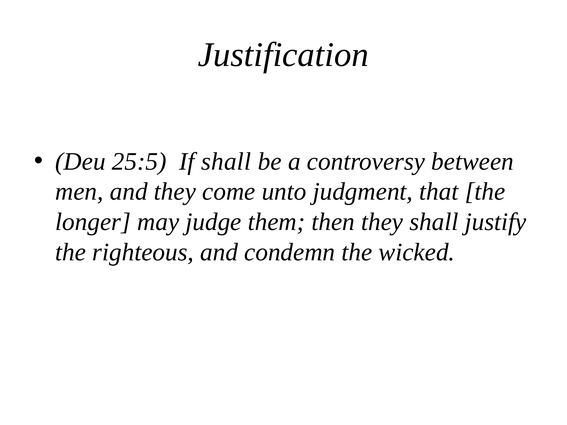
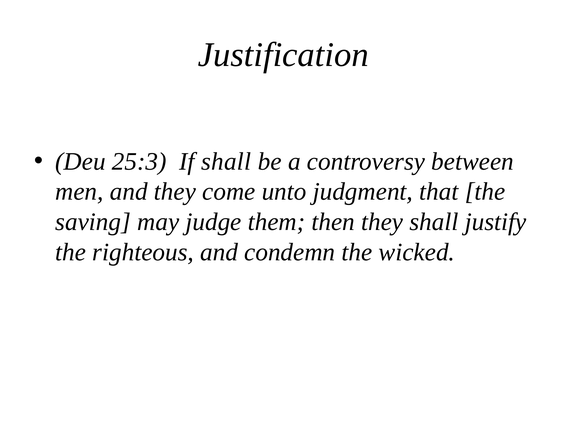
25:5: 25:5 -> 25:3 (139, 161)
longer: longer -> saving (93, 222)
